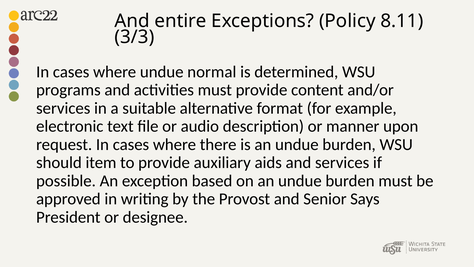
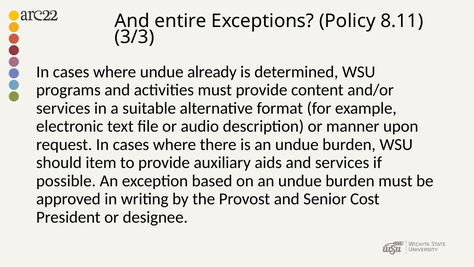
normal: normal -> already (212, 72)
Says: Says -> Cost (365, 199)
